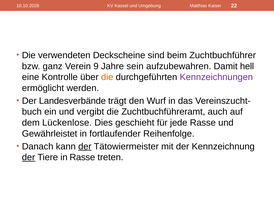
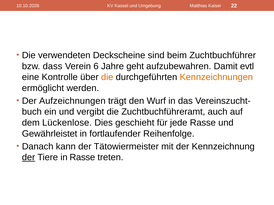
ganz: ganz -> dass (53, 66)
9: 9 -> 6 (96, 66)
sein: sein -> geht (135, 66)
hell: hell -> evtl (247, 66)
Kennzeichnungen colour: purple -> orange (216, 77)
Landesverbände: Landesverbände -> Aufzeichnungen (72, 101)
der underline: present -> none (85, 147)
